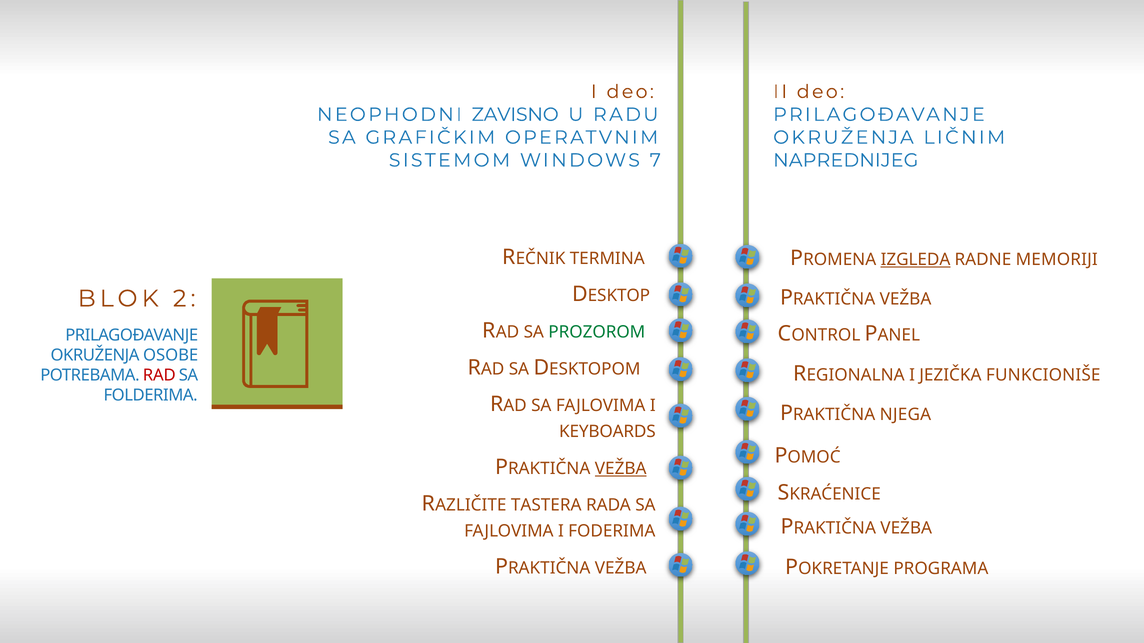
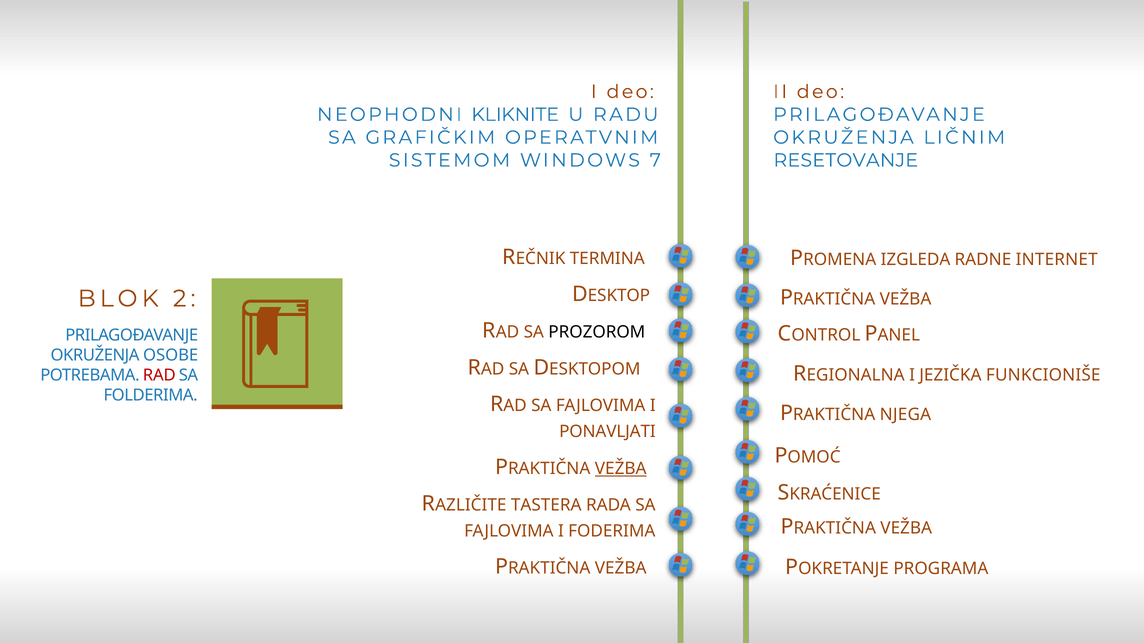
ZAVISNO: ZAVISNO -> KLIKNITE (515, 115)
NAPREDNIJEG: NAPREDNIJEG -> RESETOVANJE (846, 160)
IZGLEDA underline: present -> none (916, 260)
MEMORIJI: MEMORIJI -> INTERNET (1057, 260)
PROZOROM colour: green -> black (597, 332)
KEYBOARDS: KEYBOARDS -> PONAVLJATI (607, 432)
